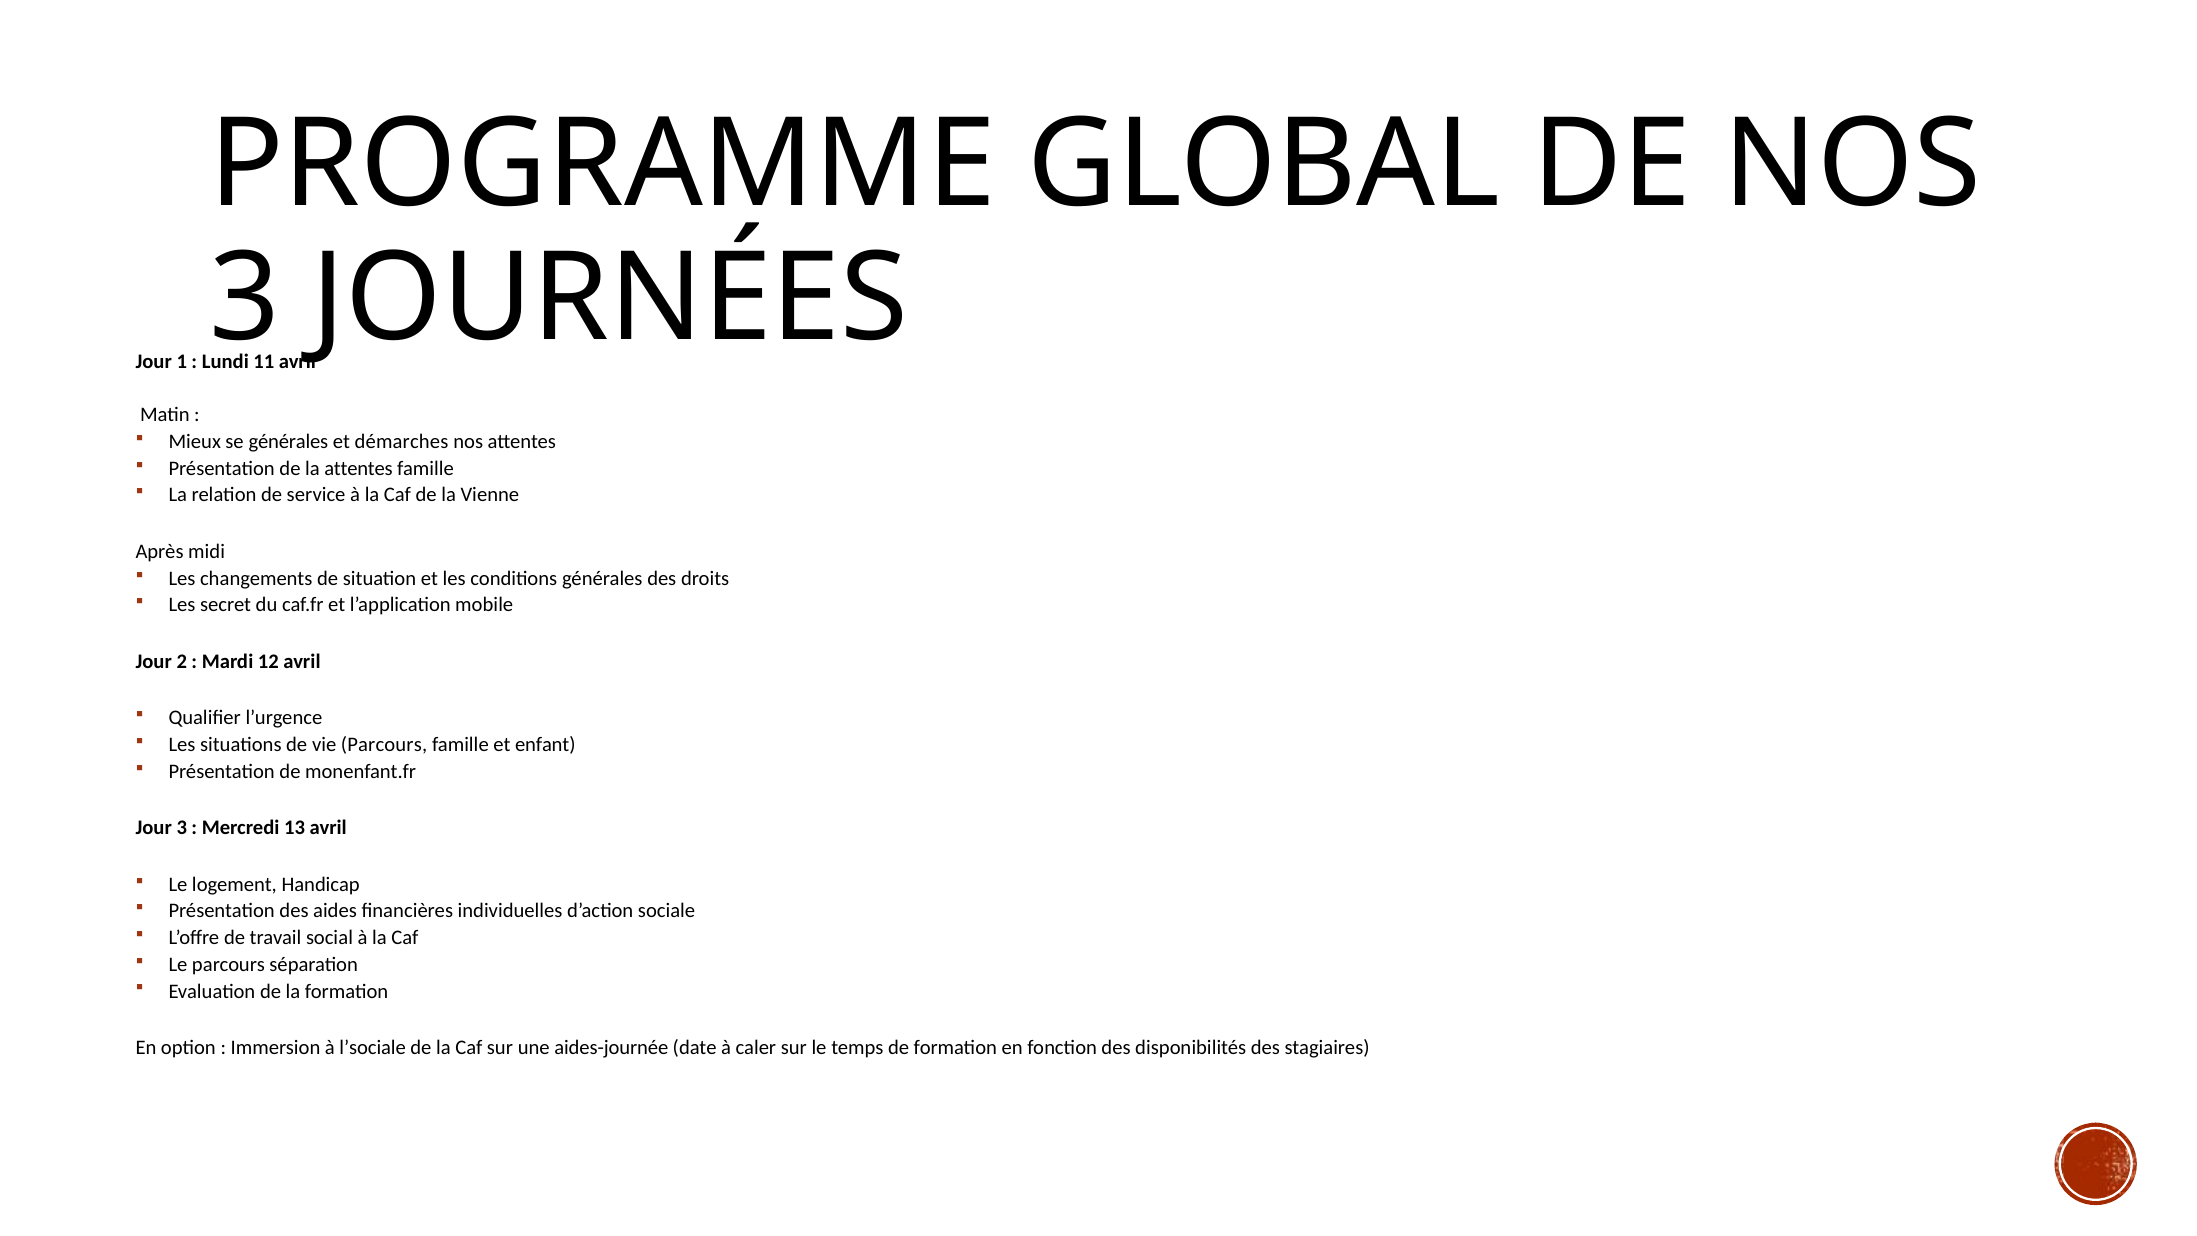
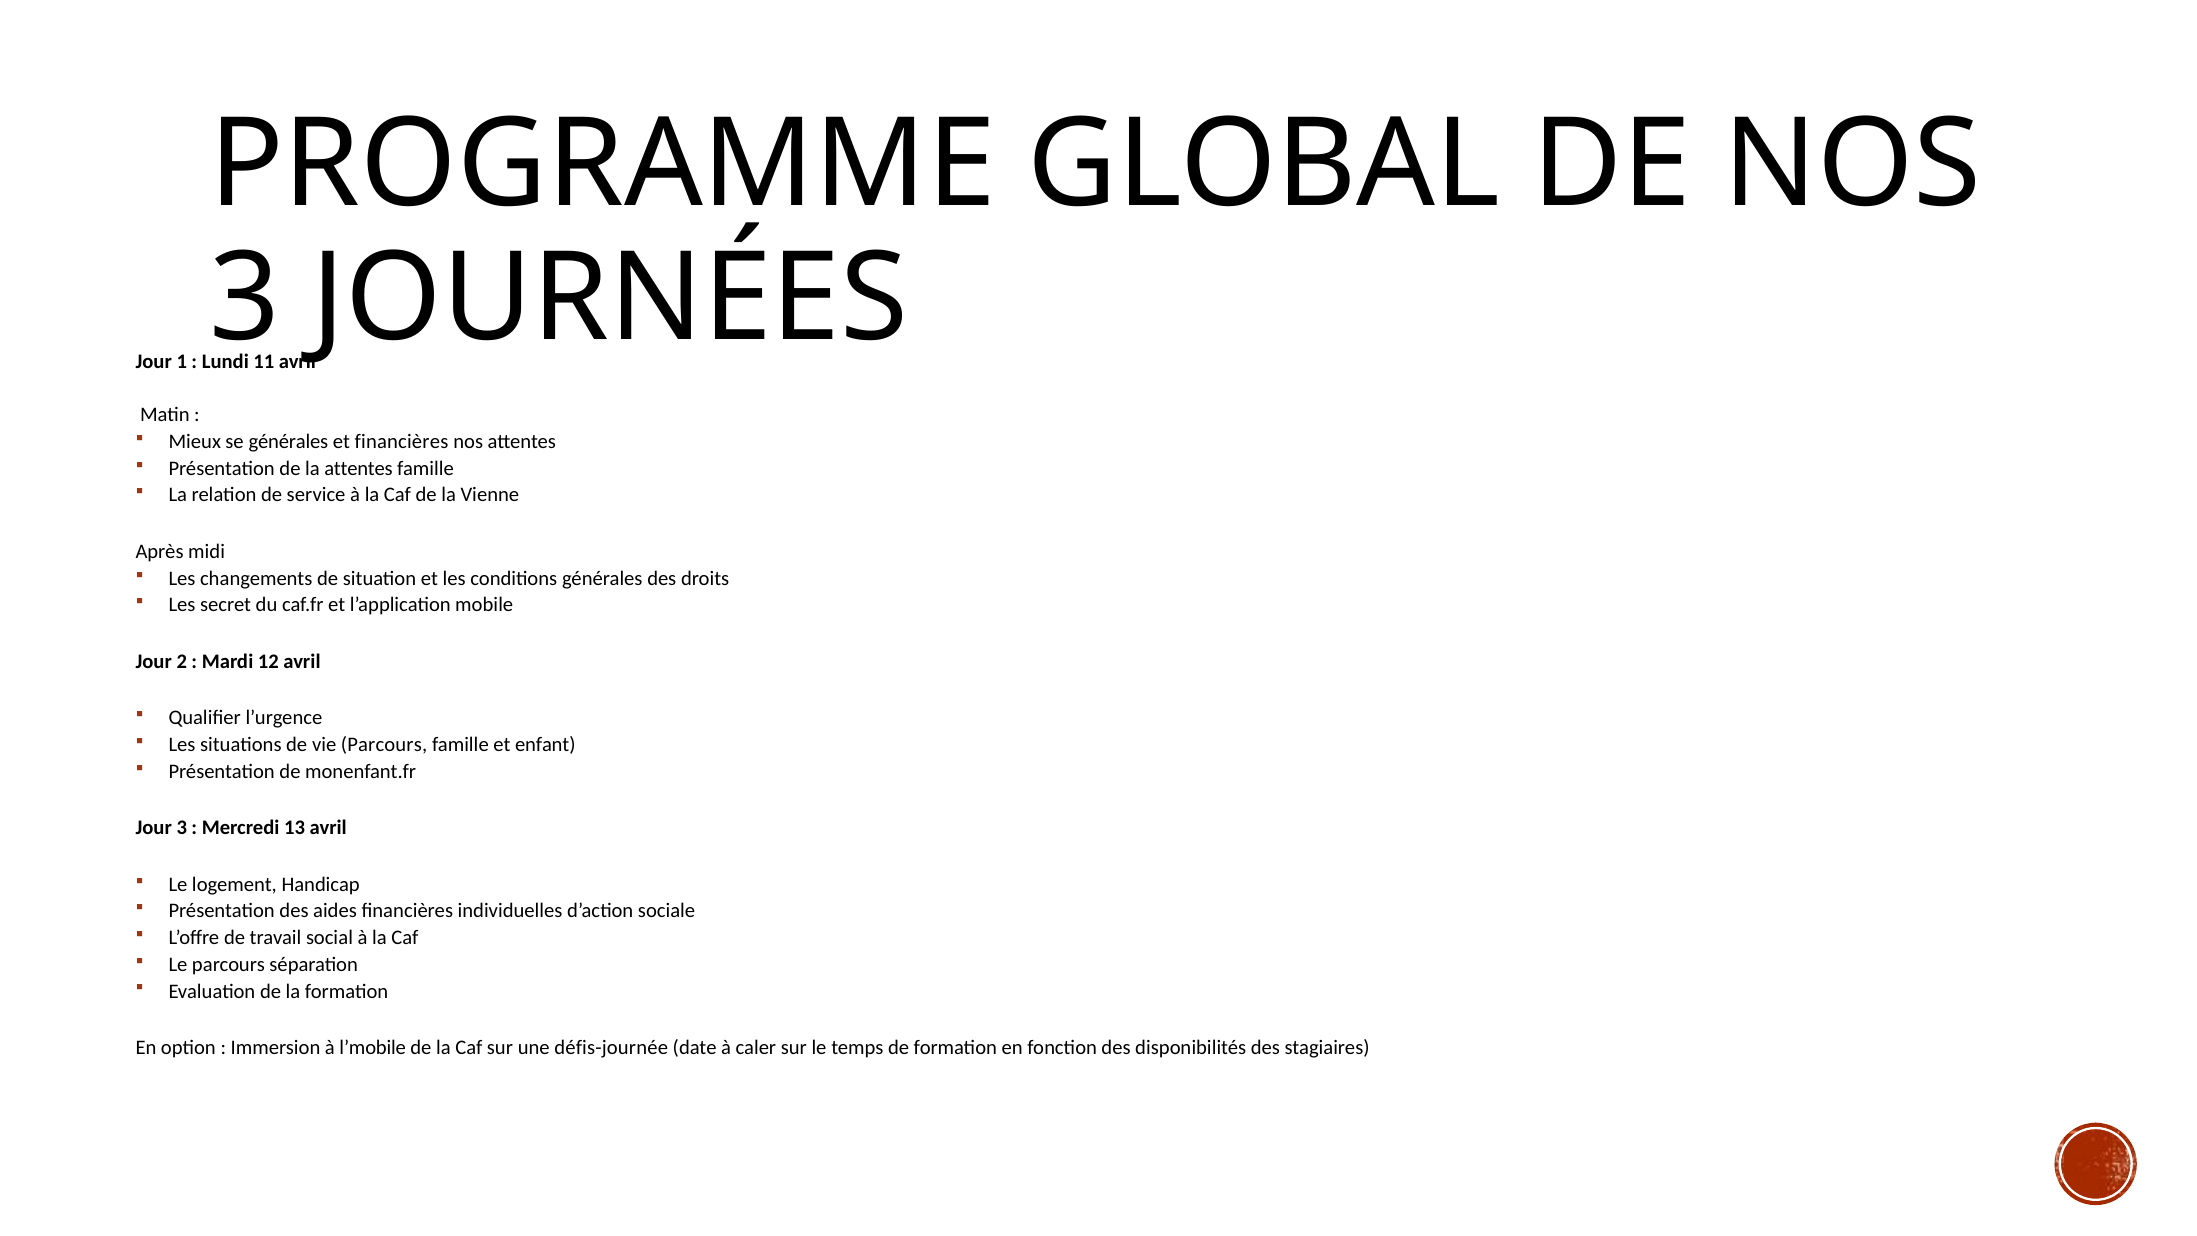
et démarches: démarches -> financières (401, 442)
l’sociale: l’sociale -> l’mobile (373, 1048)
aides-journée: aides-journée -> défis-journée (611, 1048)
